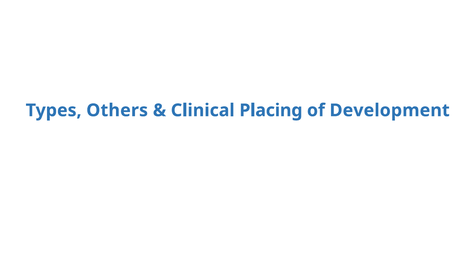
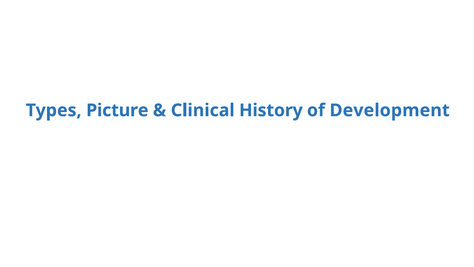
Others: Others -> Picture (117, 110)
Placing: Placing -> History (271, 110)
